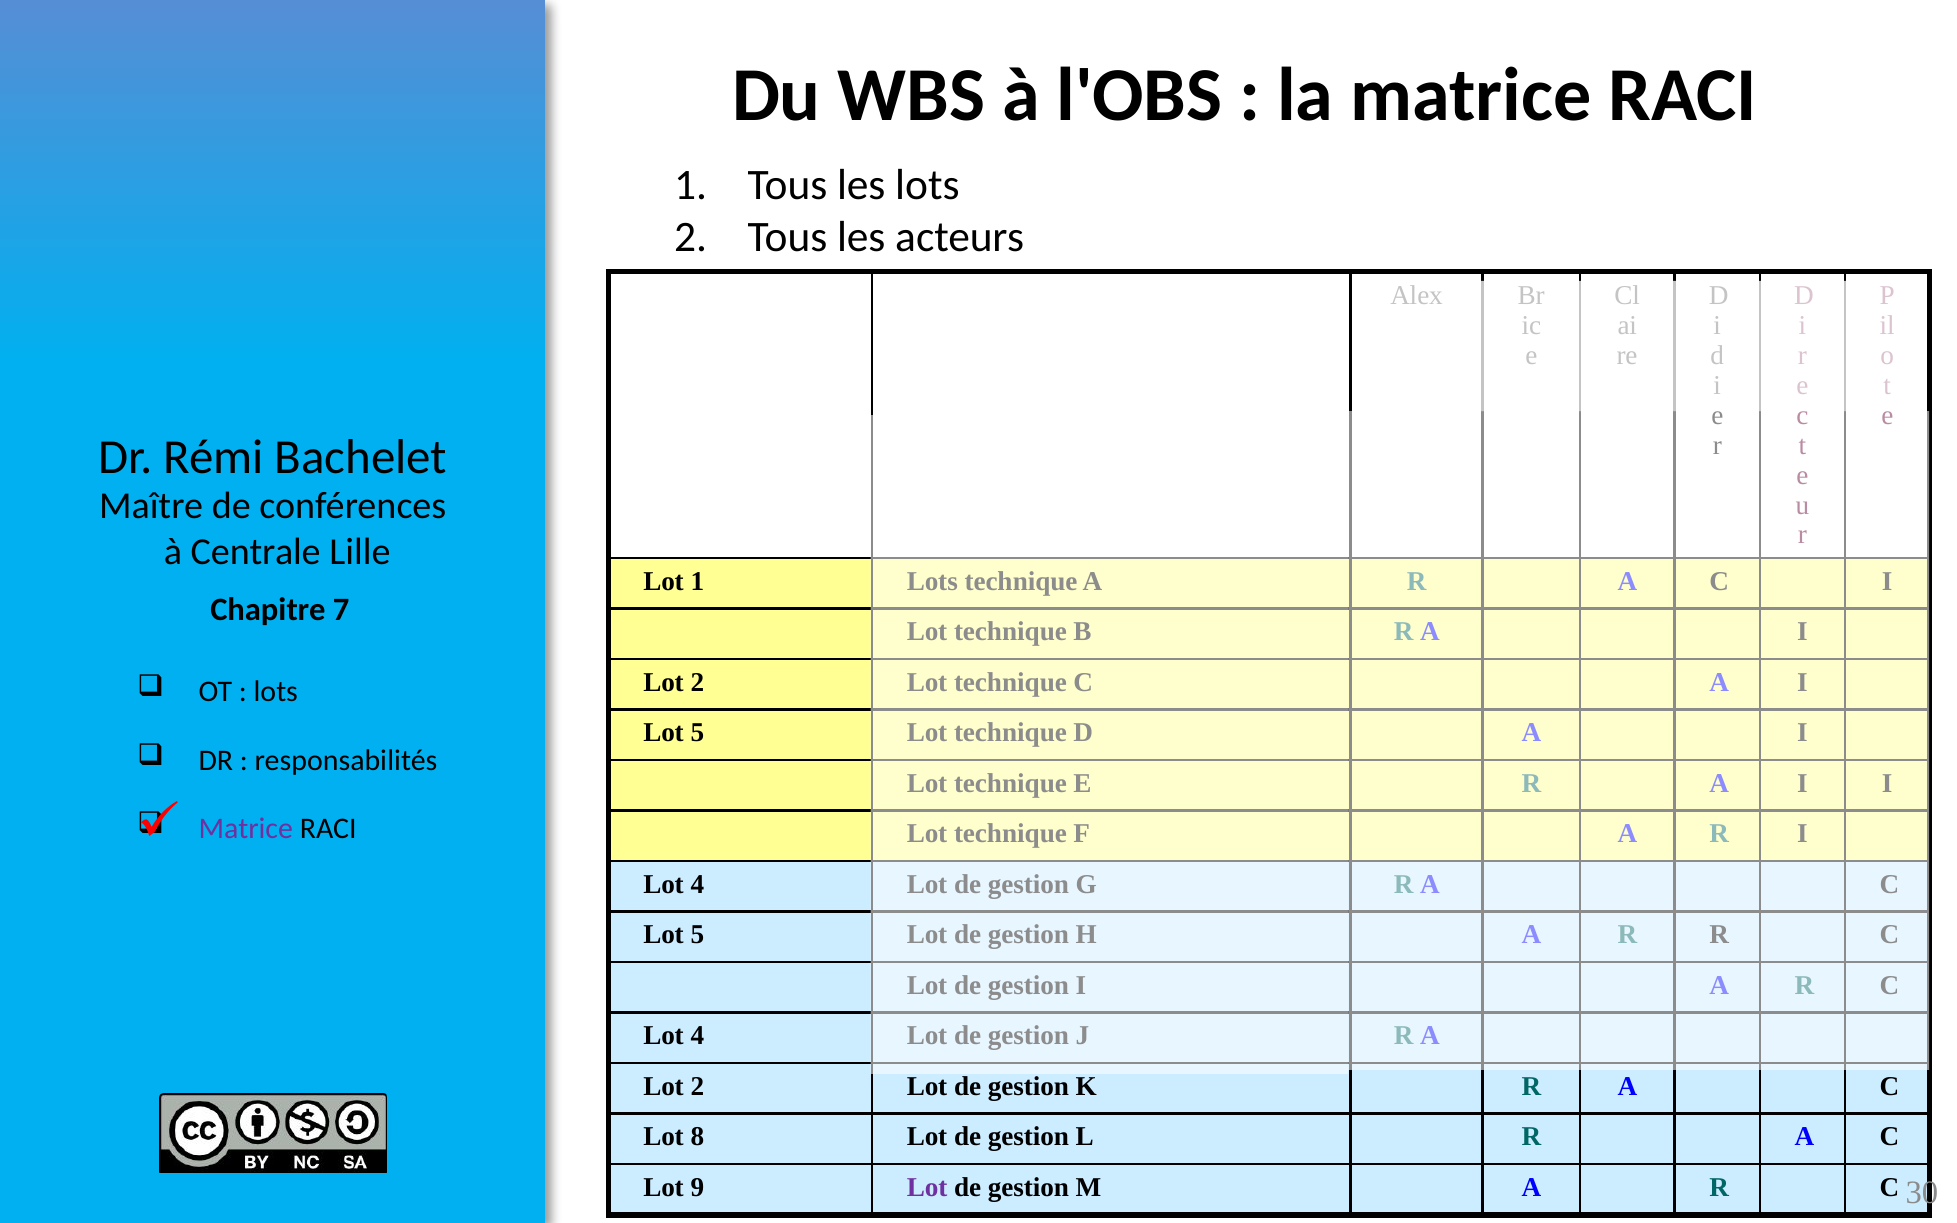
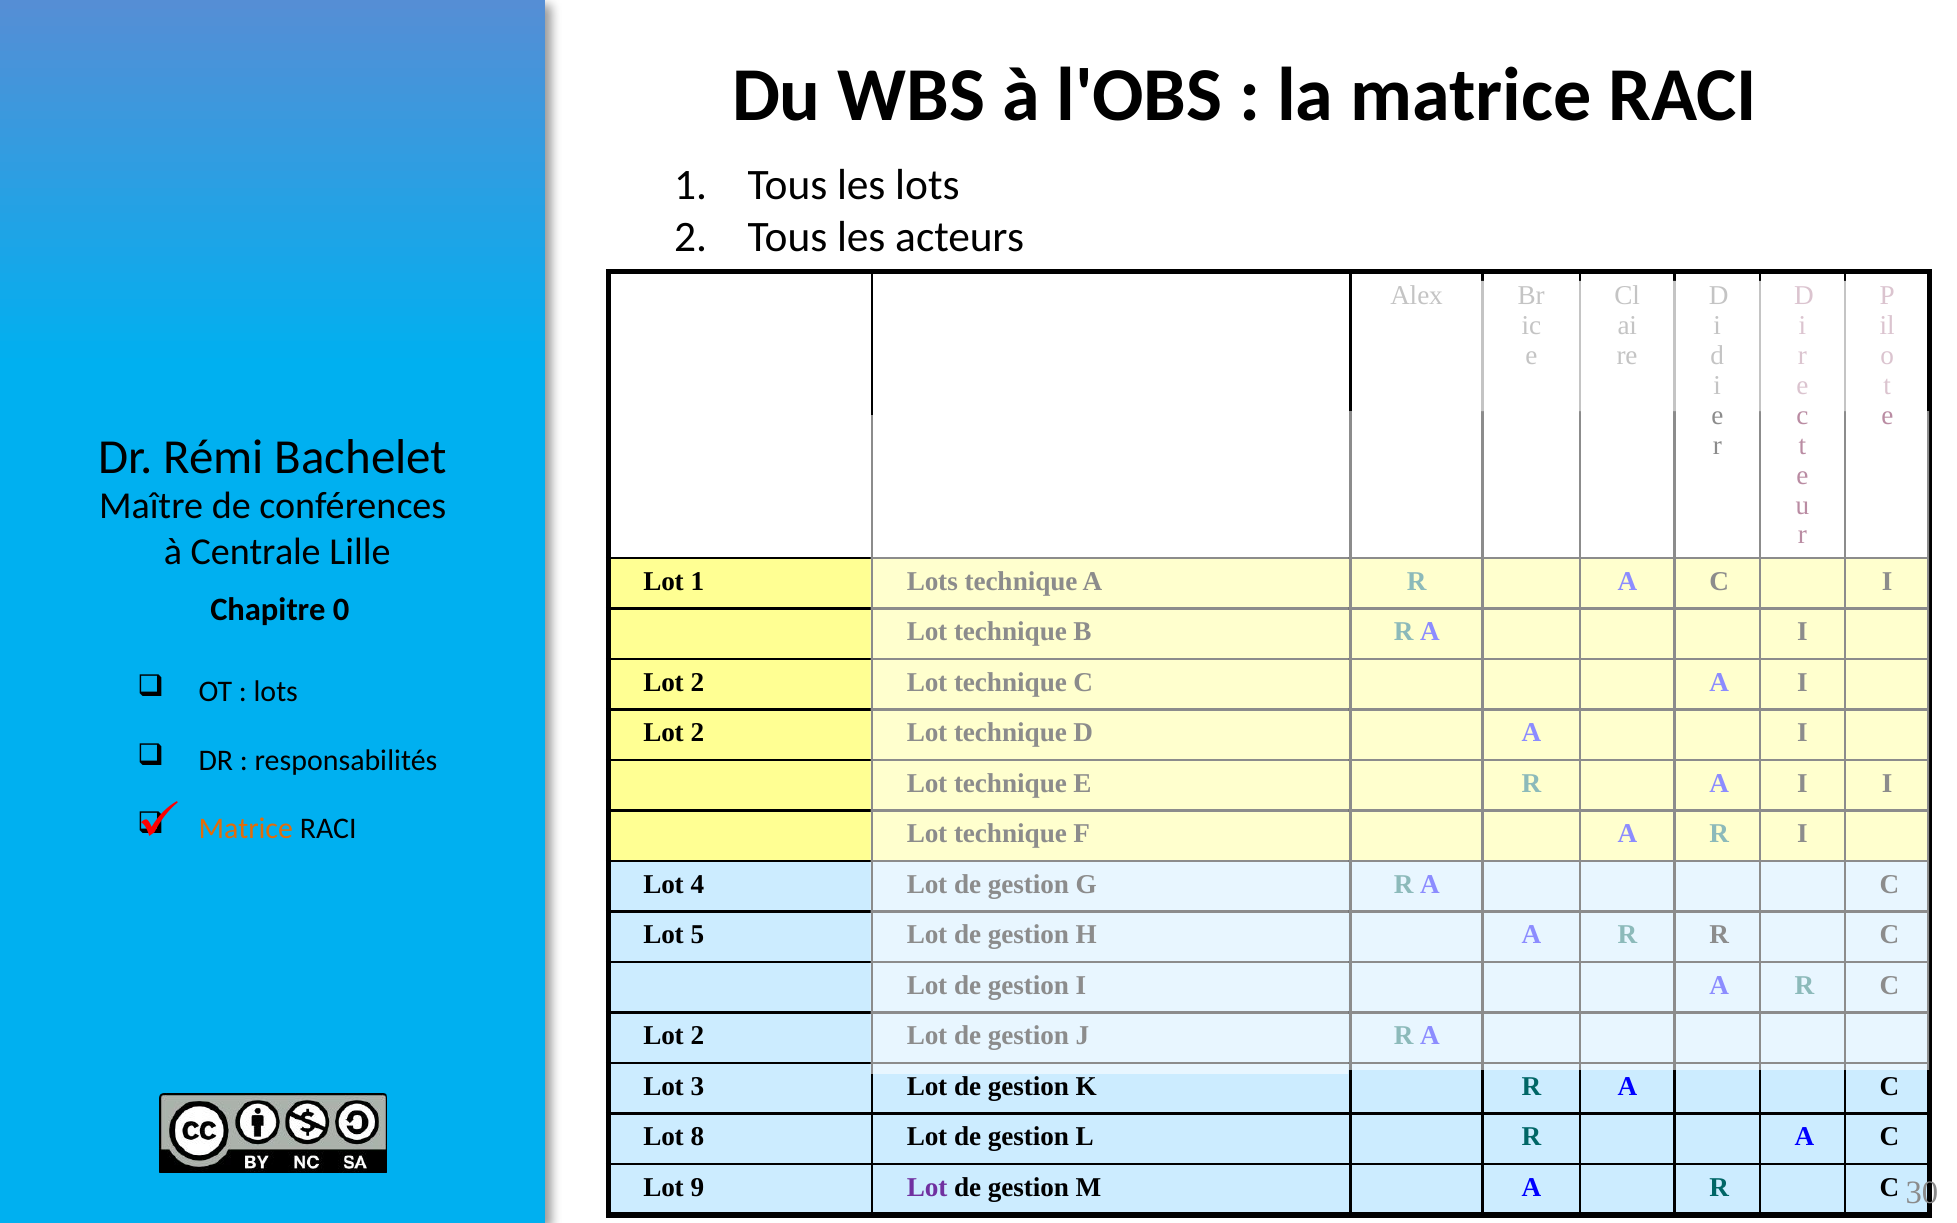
7: 7 -> 0 (341, 610)
5: 5 -> 2 (697, 733)
Matrice colour: purple -> orange (246, 829)
4: 4 -> 2 (697, 1036)
2: 2 -> 3 (697, 1087)
